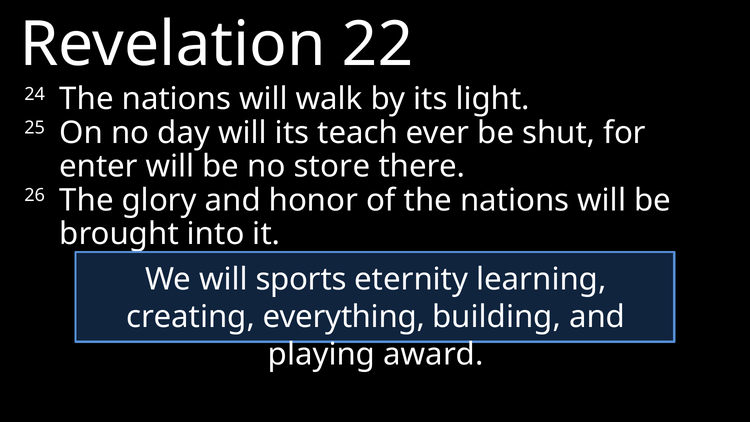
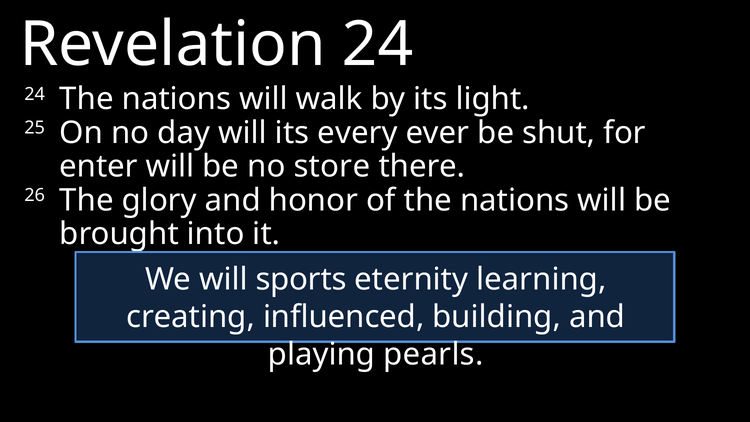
Revelation 22: 22 -> 24 (378, 45)
teach: teach -> every (358, 133)
everything: everything -> influenced (344, 317)
award: award -> pearls (433, 354)
